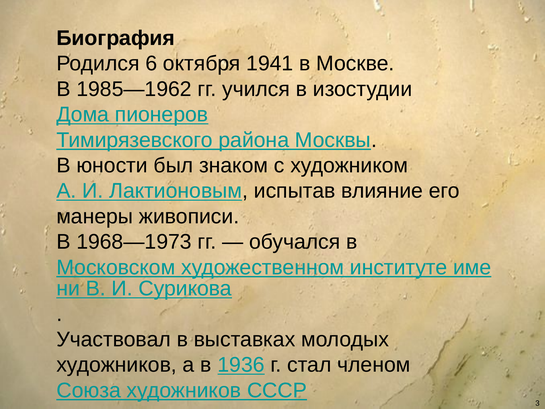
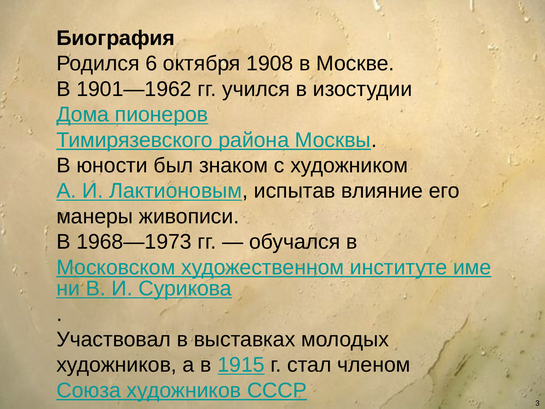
1941: 1941 -> 1908 (270, 64)
1985—1962: 1985—1962 -> 1901—1962 (134, 89)
1936: 1936 -> 1915 (241, 365)
